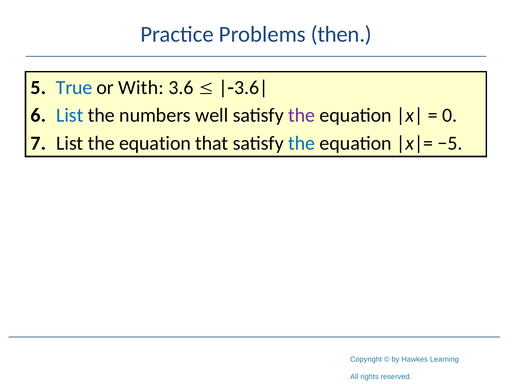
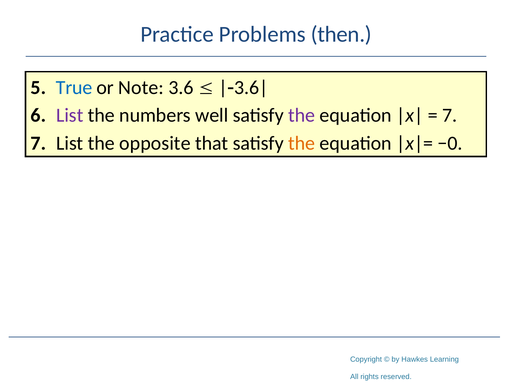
With: With -> Note (141, 88)
List colour: blue -> purple (70, 115)
0: 0 -> 7 (450, 115)
List the equation: equation -> opposite (155, 143)
the colour: blue -> orange (302, 143)
−5: −5 -> −0 (450, 143)
